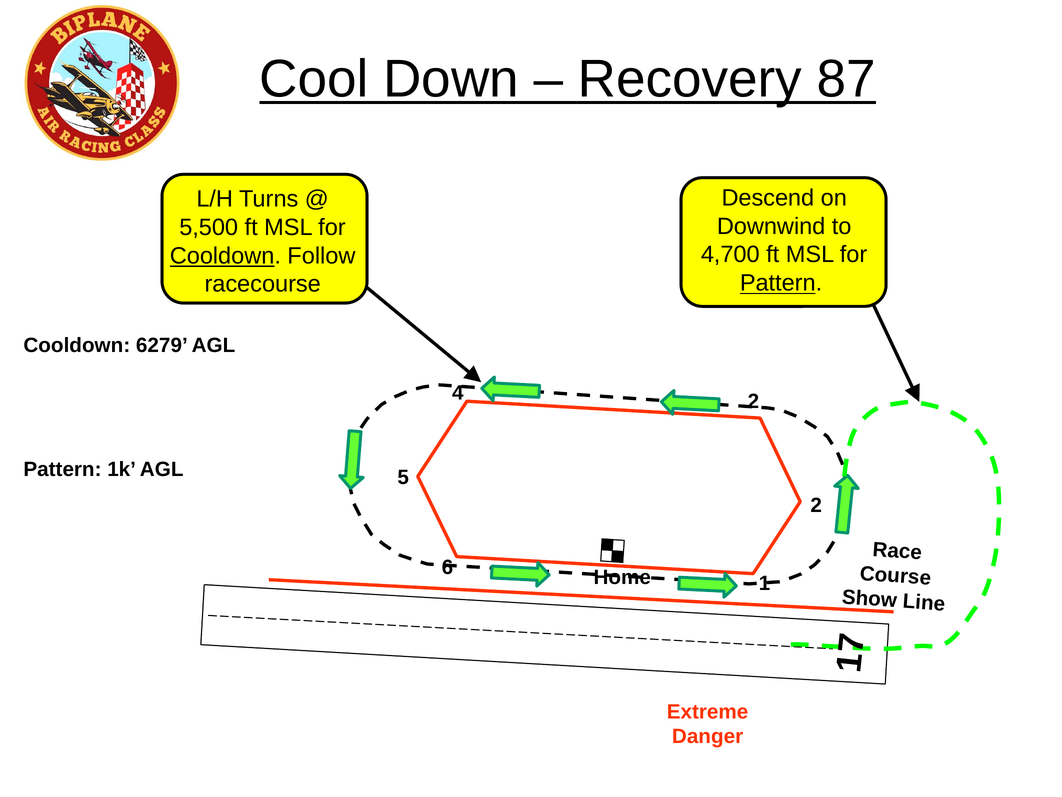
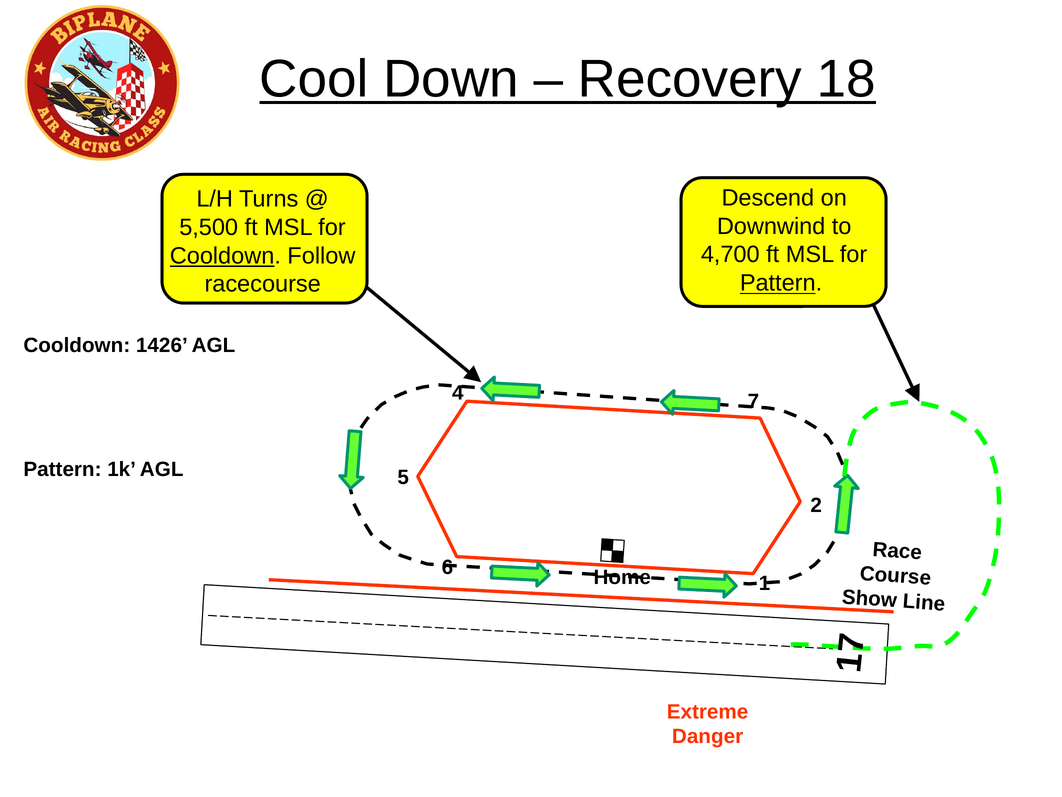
87: 87 -> 18 (846, 79)
6279: 6279 -> 1426 (162, 345)
4 2: 2 -> 7 (753, 401)
